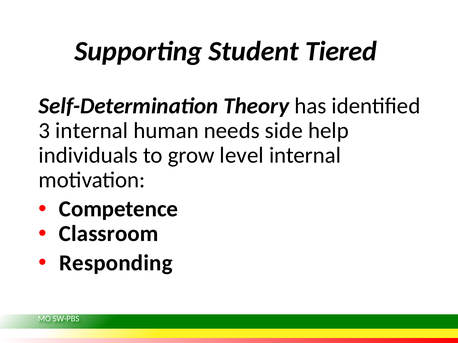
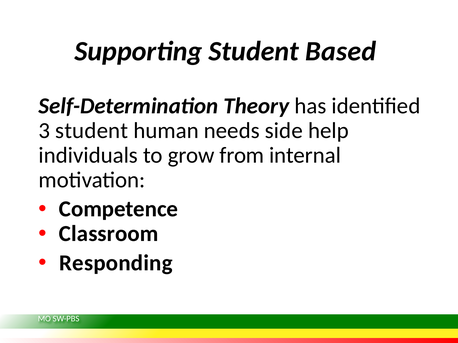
Tiered: Tiered -> Based (341, 51)
3 internal: internal -> student (92, 131)
level: level -> from (242, 155)
